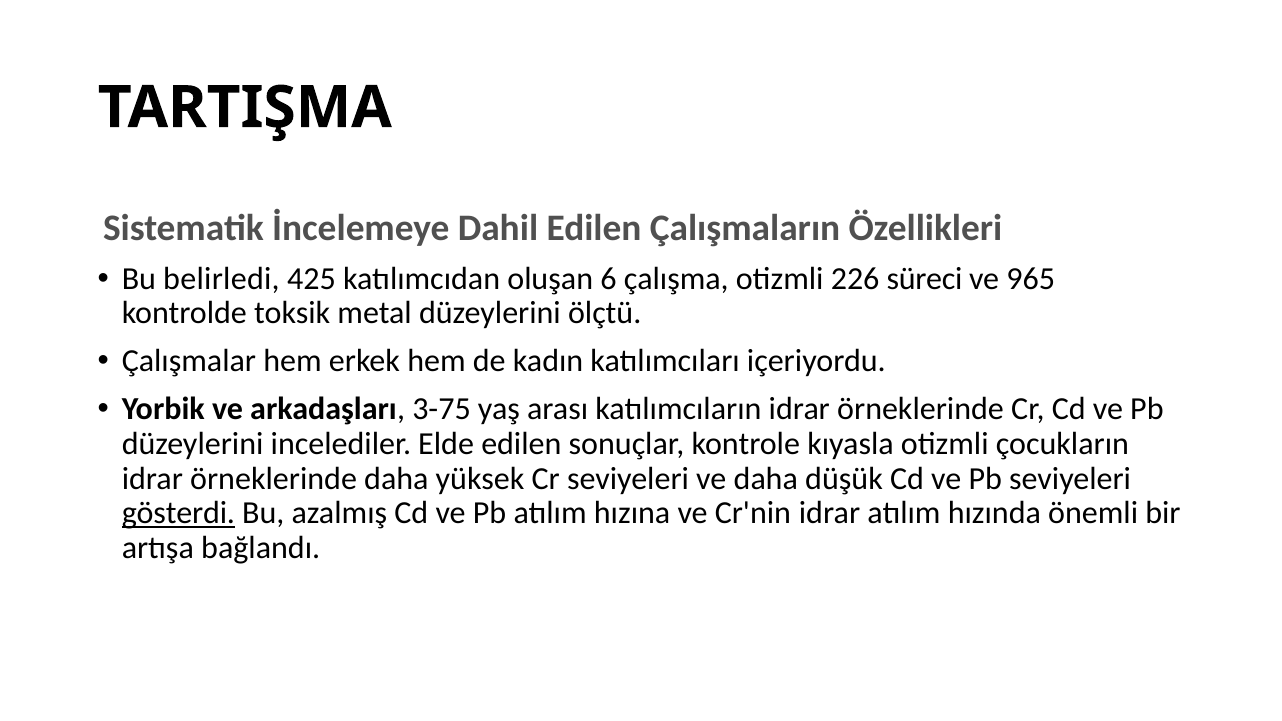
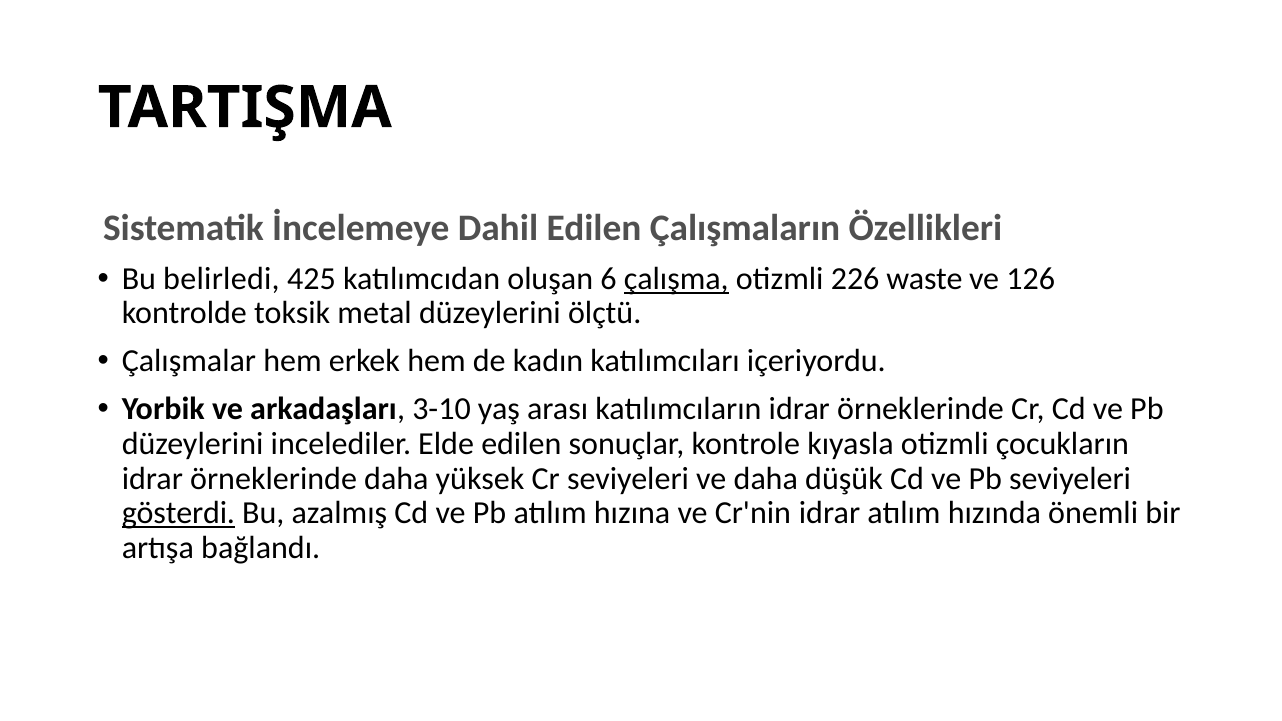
çalışma underline: none -> present (676, 279)
süreci: süreci -> waste (924, 279)
965: 965 -> 126 (1031, 279)
3-75: 3-75 -> 3-10 (442, 409)
